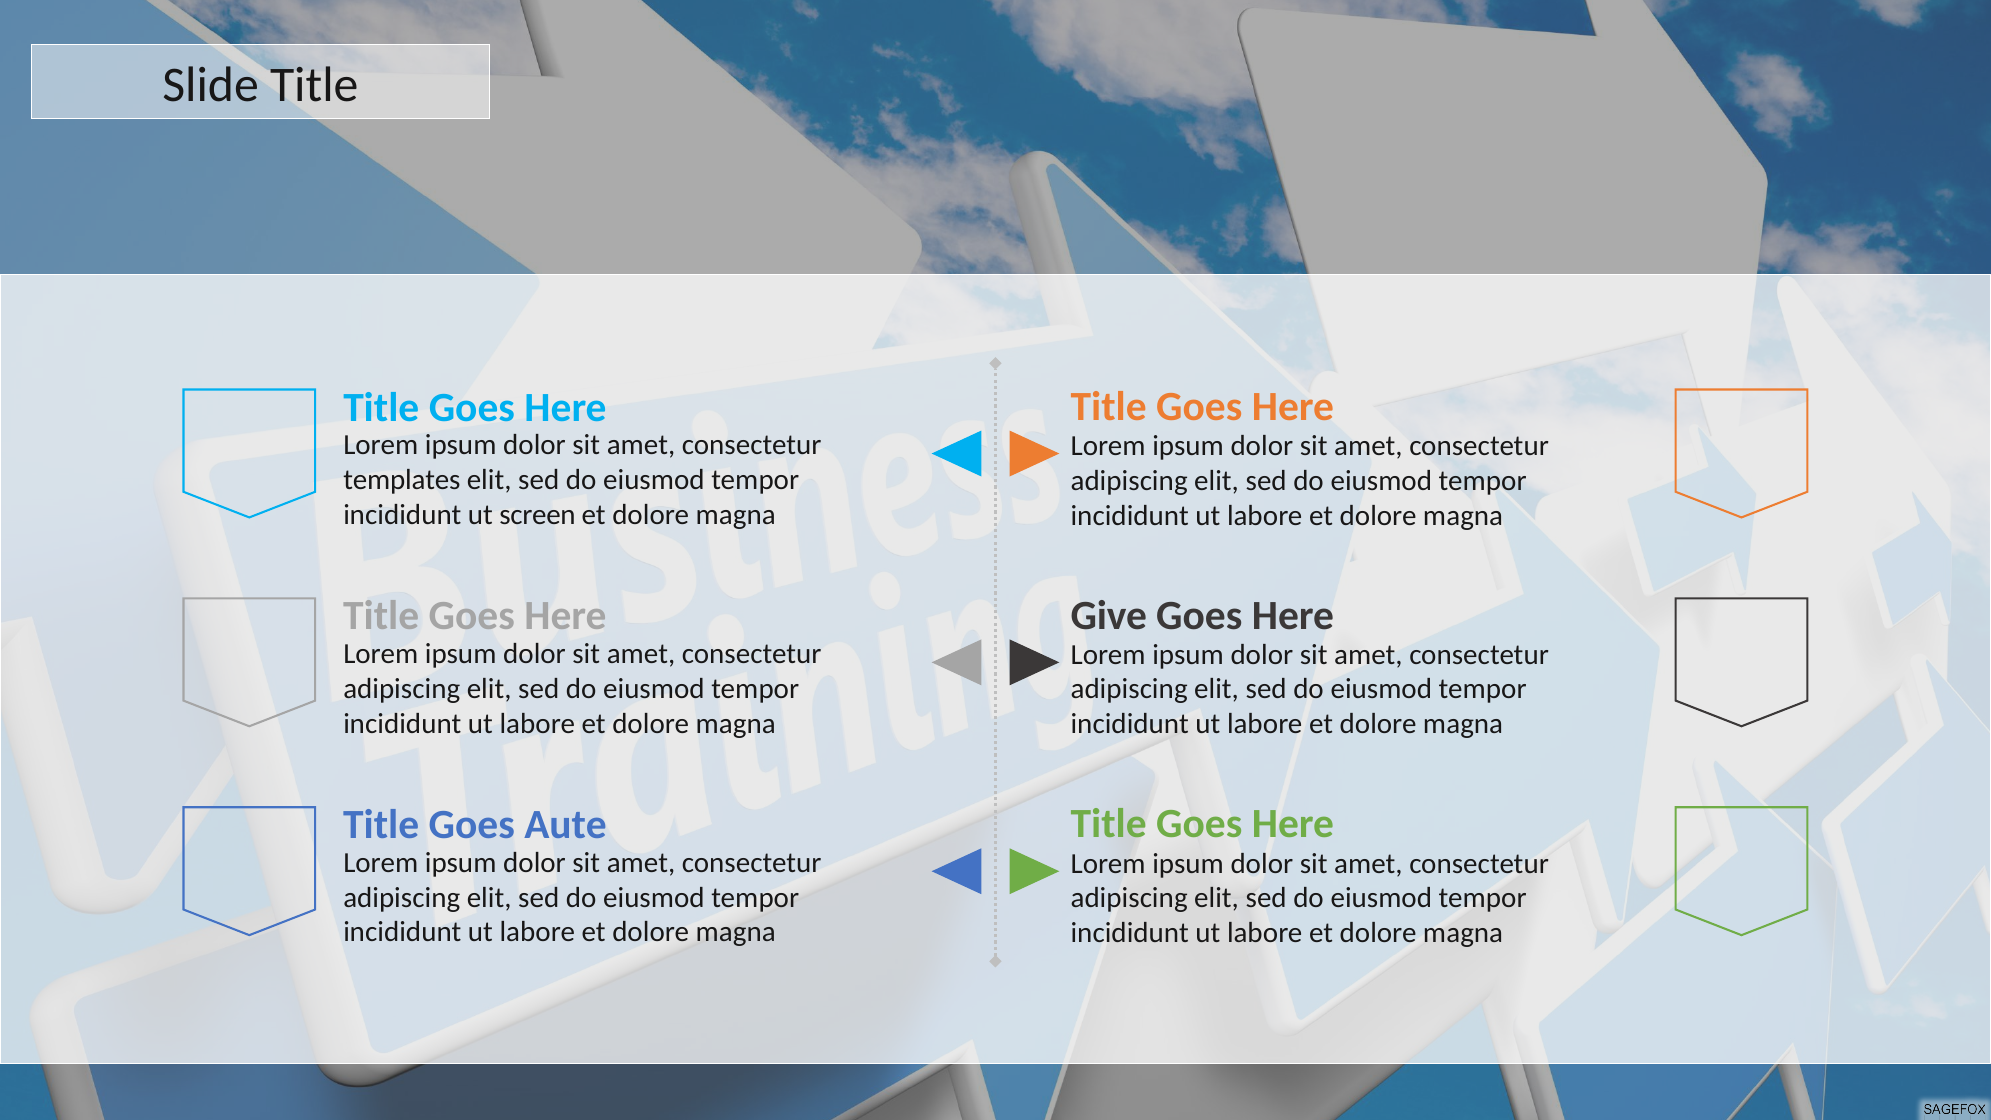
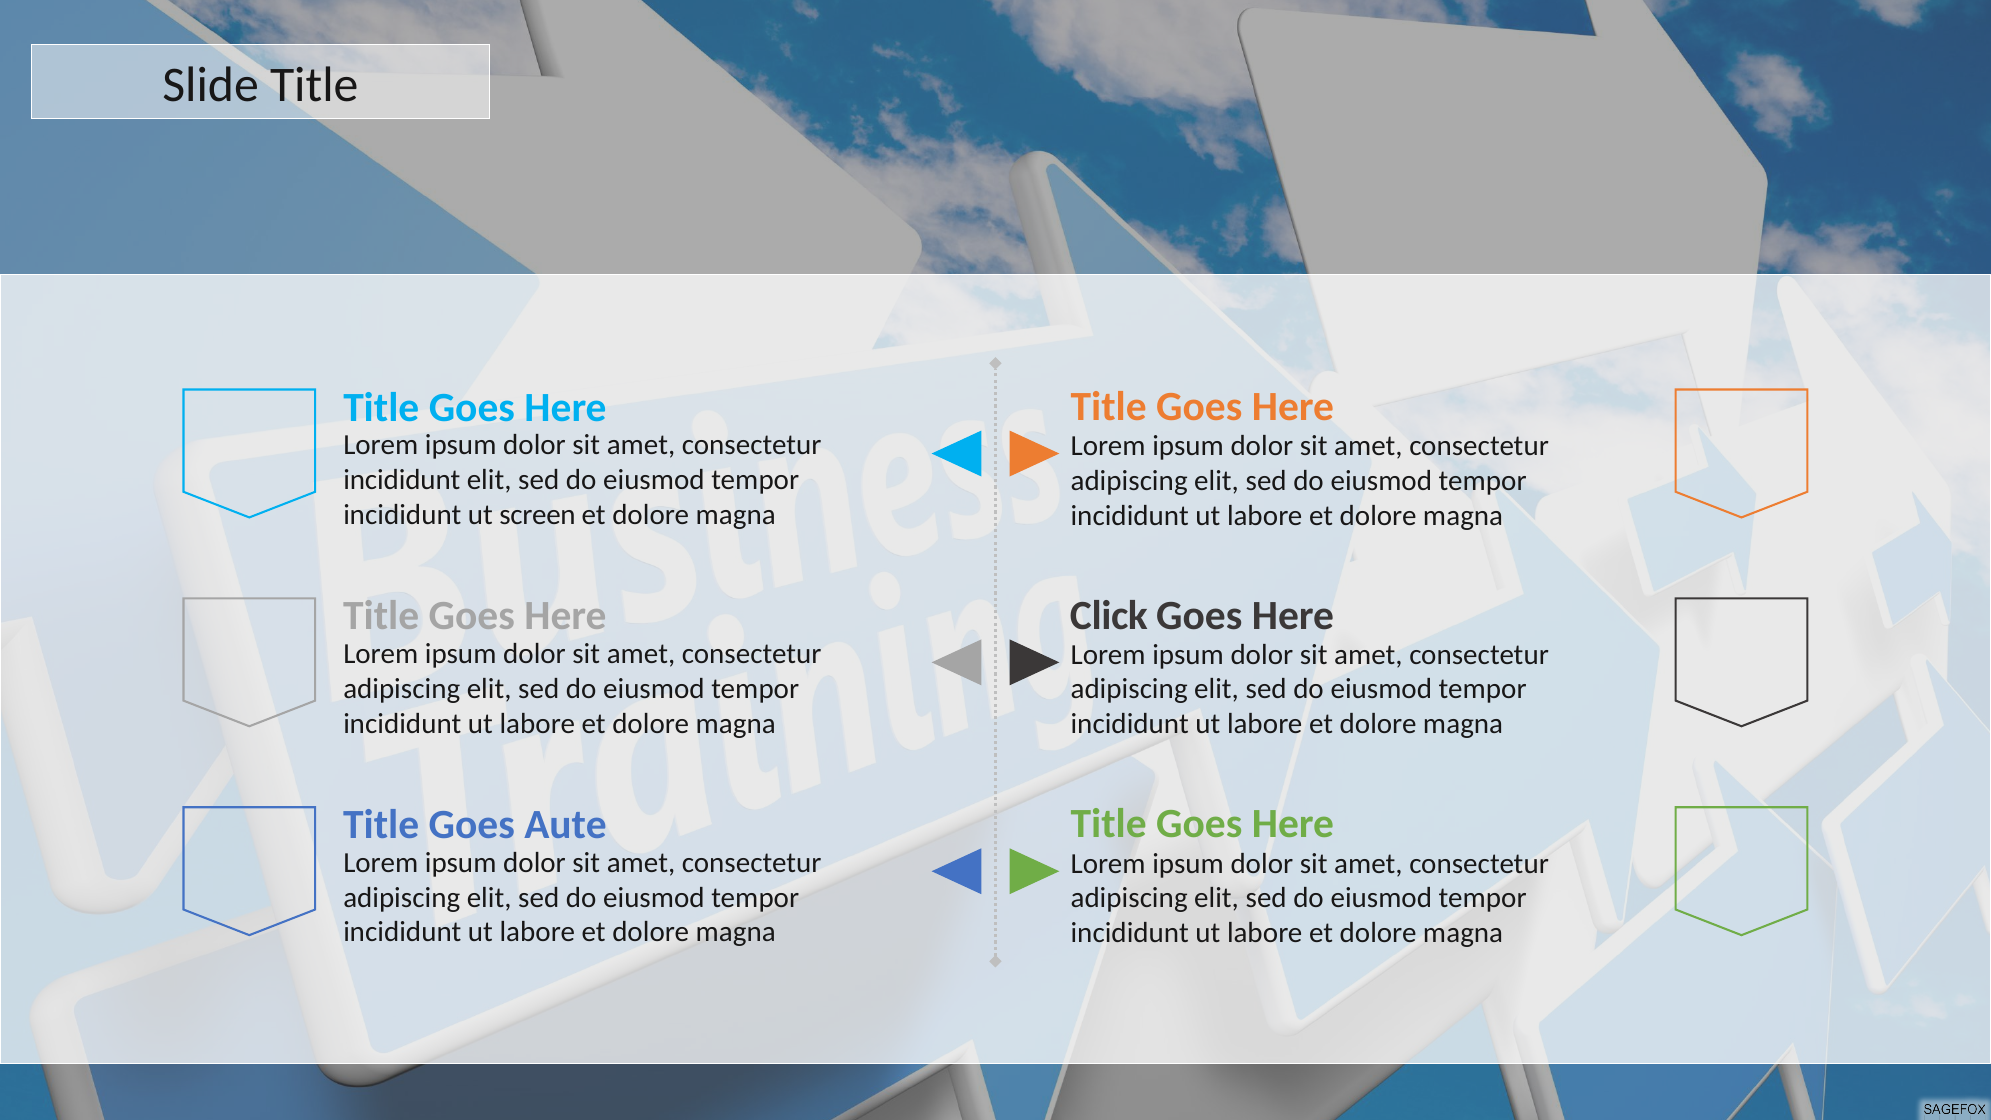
templates: templates -> incididunt (402, 480)
Give: Give -> Click (1109, 615)
